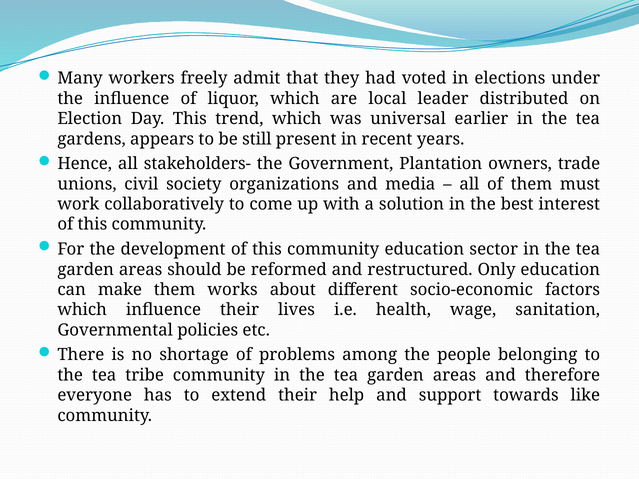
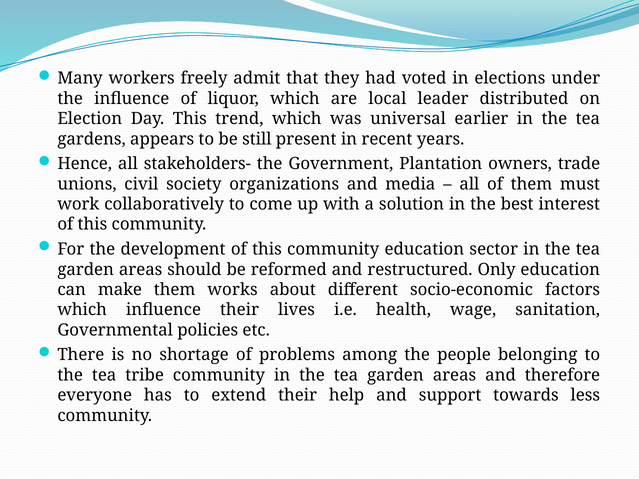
like: like -> less (585, 396)
